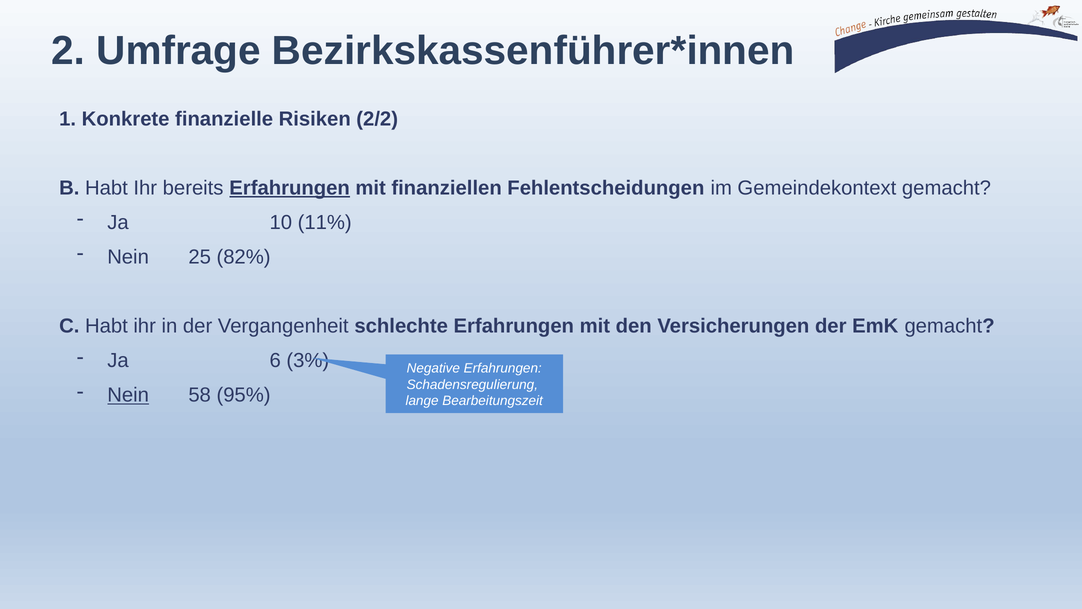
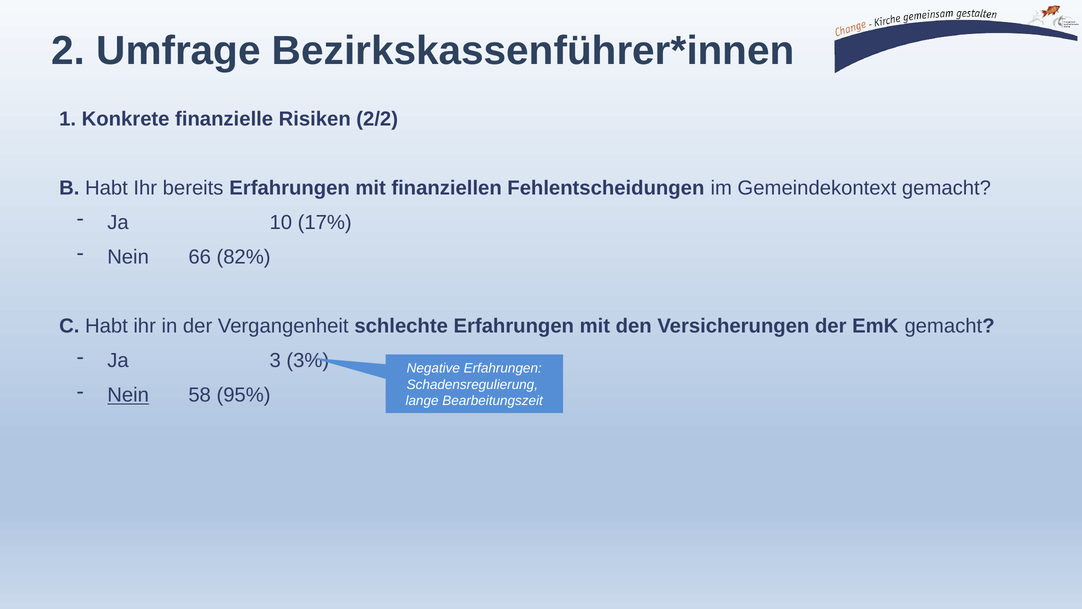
Erfahrungen underline: present -> none (290, 188)
11%: 11% -> 17% (325, 222)
25: 25 -> 66 (200, 257)
6: 6 -> 3 (275, 360)
